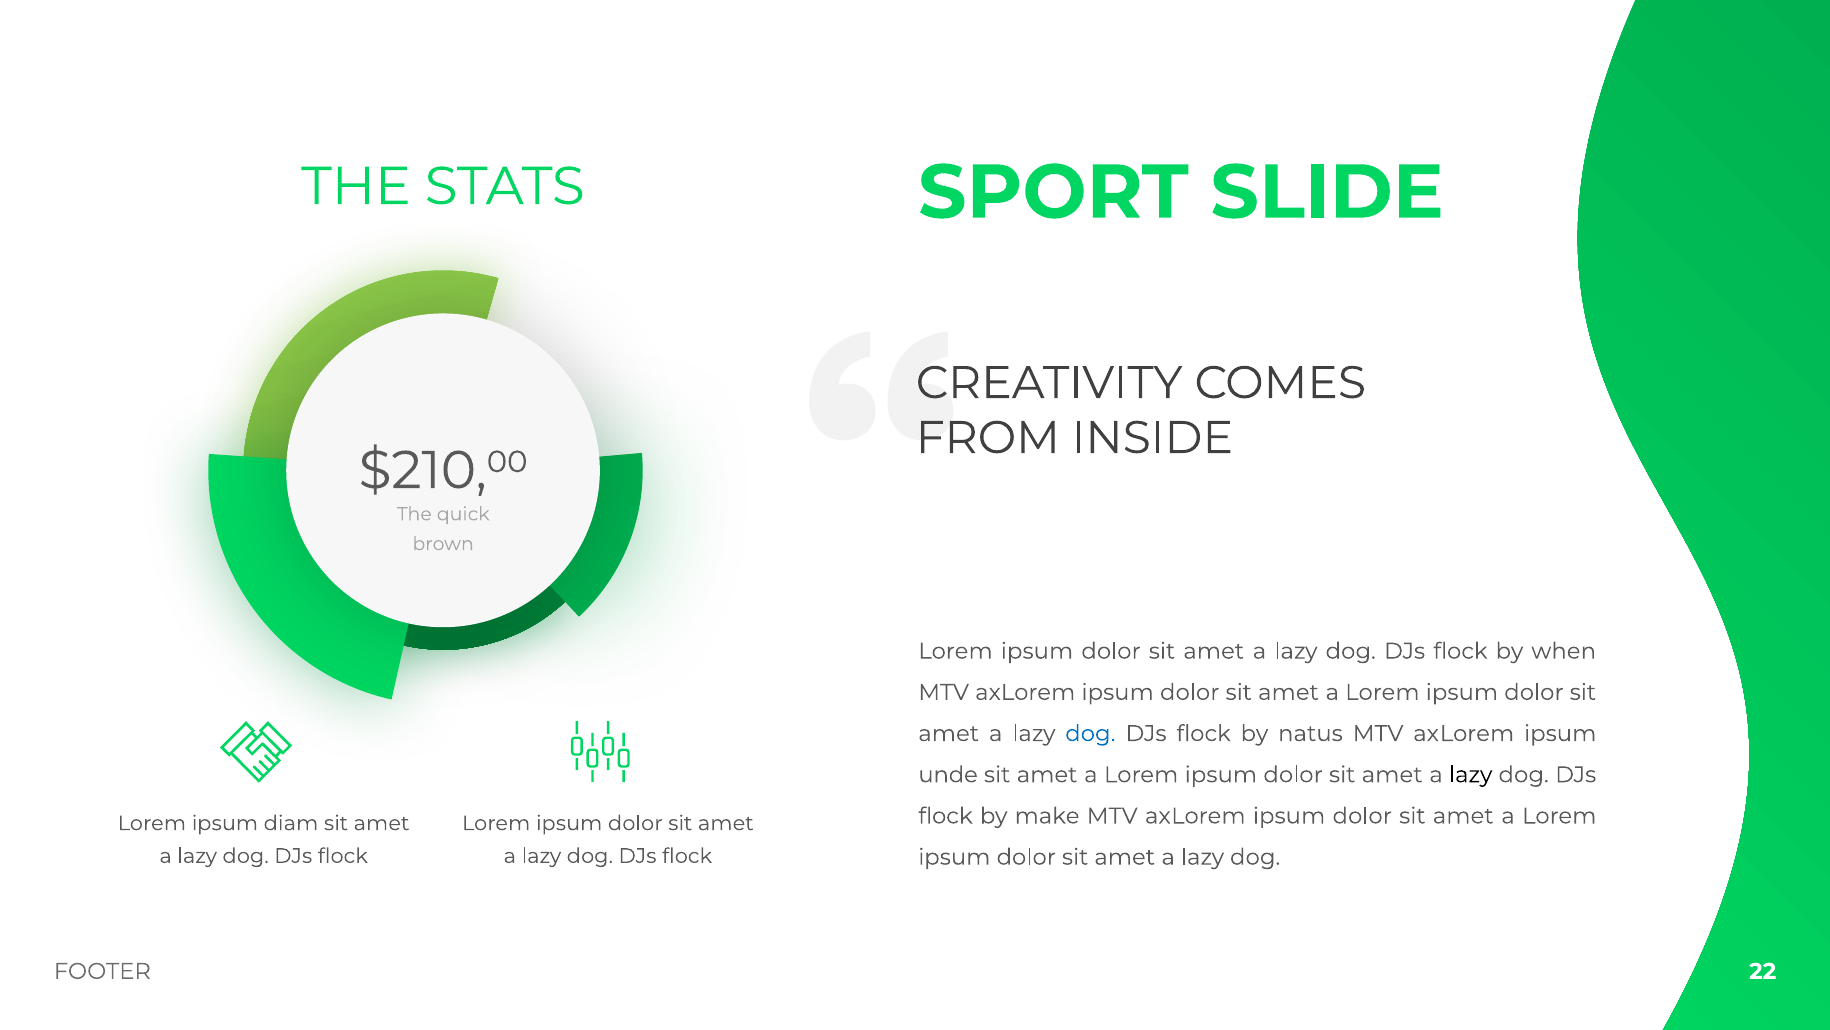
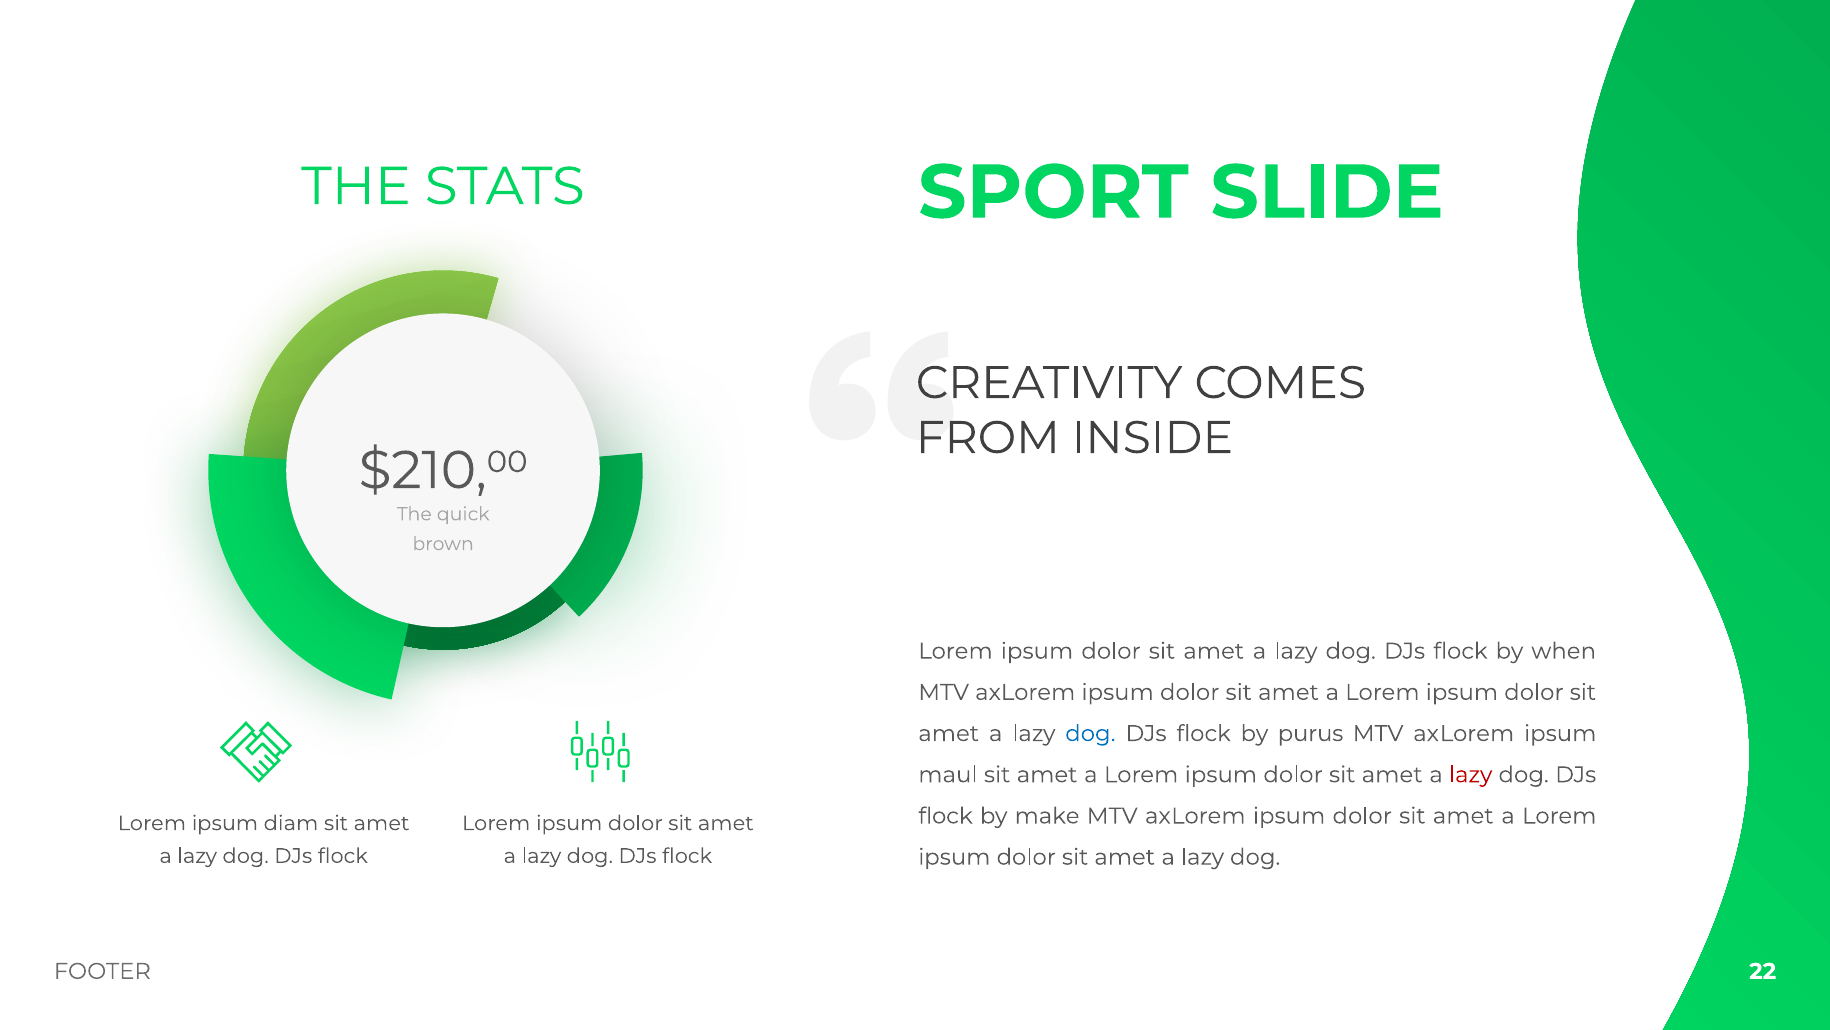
natus: natus -> purus (1311, 733)
unde: unde -> maul (948, 774)
lazy colour: black -> red (1471, 774)
